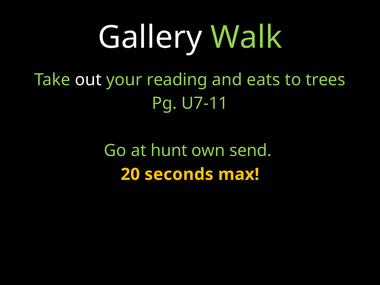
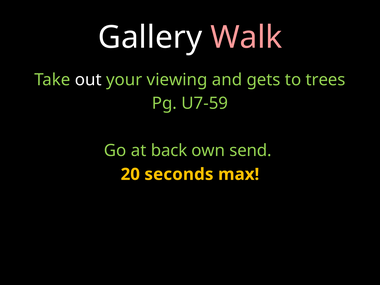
Walk colour: light green -> pink (246, 37)
reading: reading -> viewing (177, 80)
eats: eats -> gets (264, 80)
U7-11: U7-11 -> U7-59 (205, 103)
hunt: hunt -> back (169, 151)
